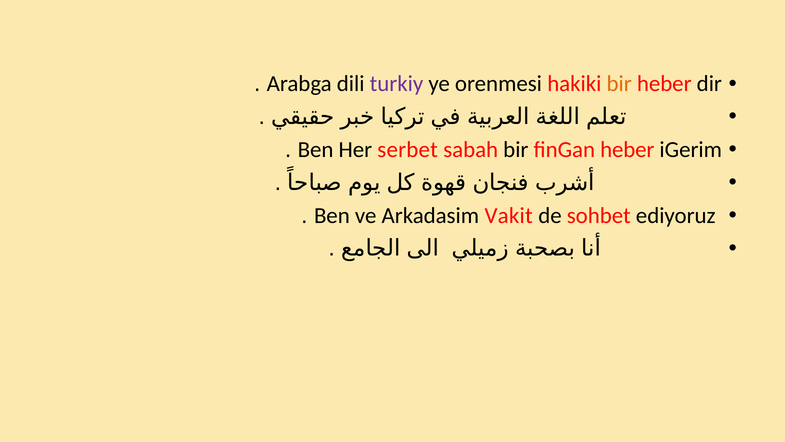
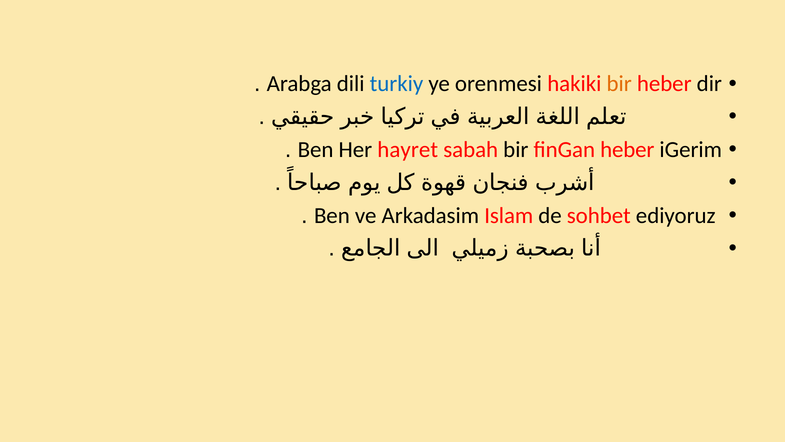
turkiy colour: purple -> blue (396, 84)
serbet: serbet -> hayret (408, 150)
Vakit: Vakit -> Islam (509, 215)
